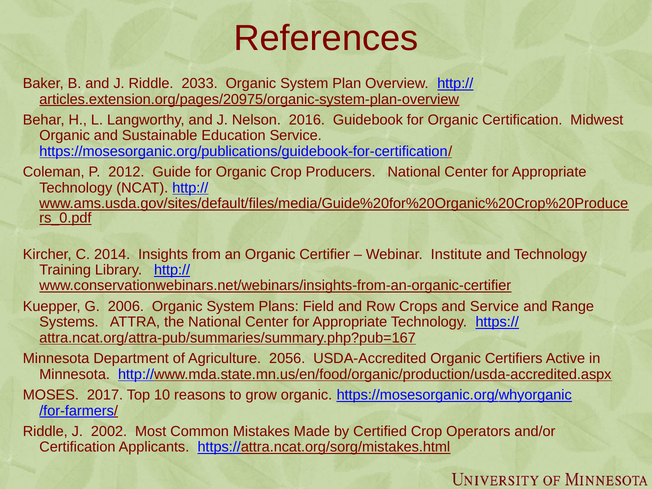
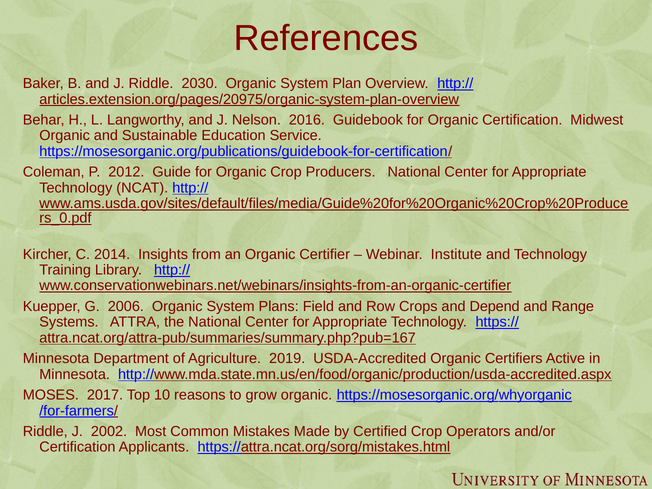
2033: 2033 -> 2030 (200, 84)
and Service: Service -> Depend (495, 307)
2056: 2056 -> 2019 (287, 359)
